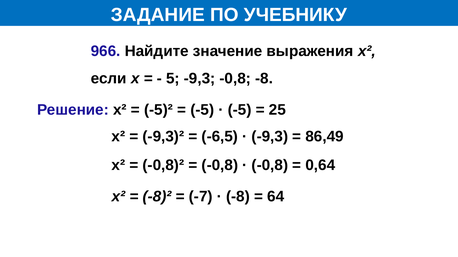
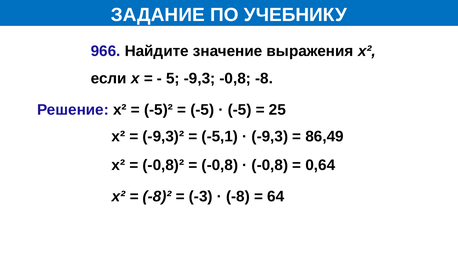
-6,5: -6,5 -> -5,1 (220, 137)
-7: -7 -> -3 (201, 197)
